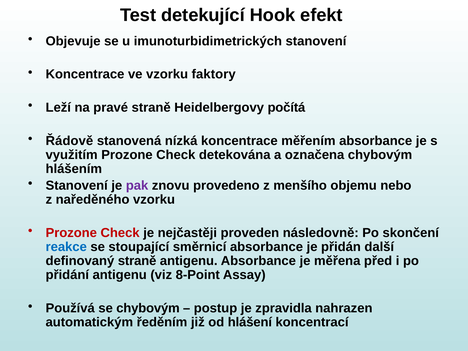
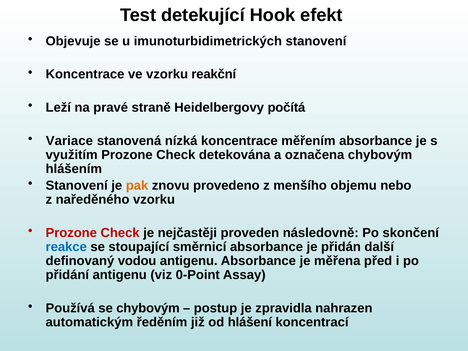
faktory: faktory -> reakční (214, 74)
Řádově: Řádově -> Variace (69, 141)
pak colour: purple -> orange (137, 186)
definovaný straně: straně -> vodou (137, 261)
8-Point: 8-Point -> 0-Point (198, 275)
